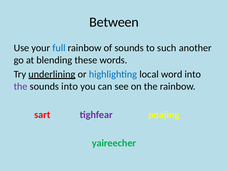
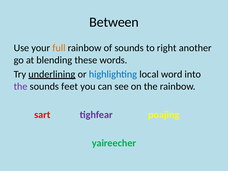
full colour: blue -> orange (59, 48)
such: such -> right (167, 48)
sounds into: into -> feet (70, 86)
